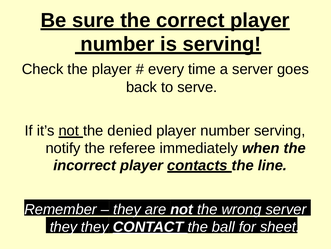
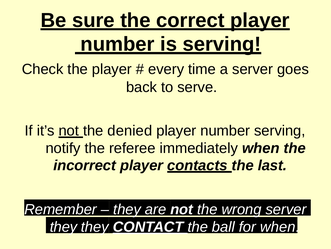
line: line -> last (272, 165)
for sheet: sheet -> when (280, 226)
